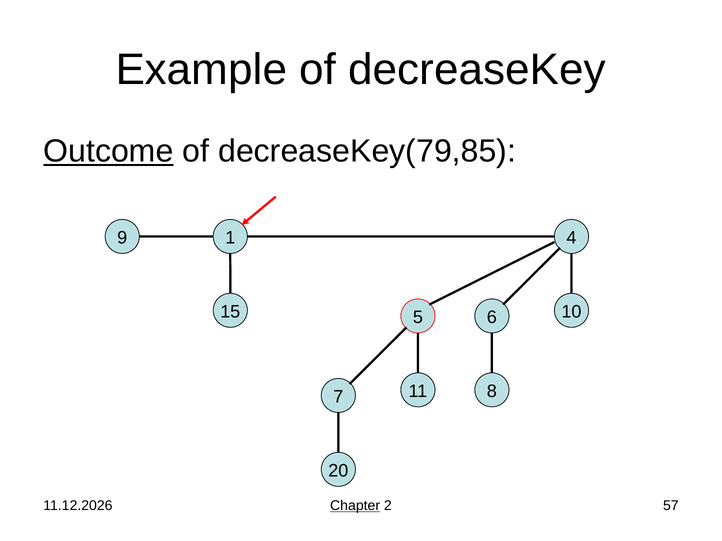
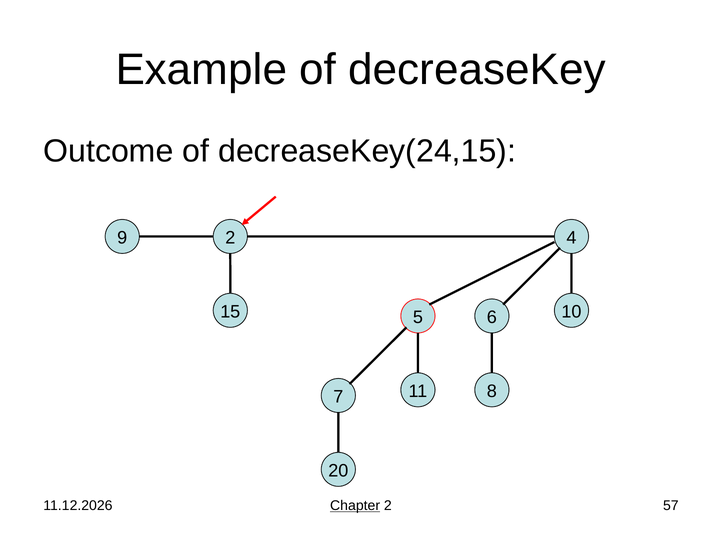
Outcome underline: present -> none (108, 151)
decreaseKey(79,85: decreaseKey(79,85 -> decreaseKey(24,15 (367, 151)
9 1: 1 -> 2 (230, 238)
